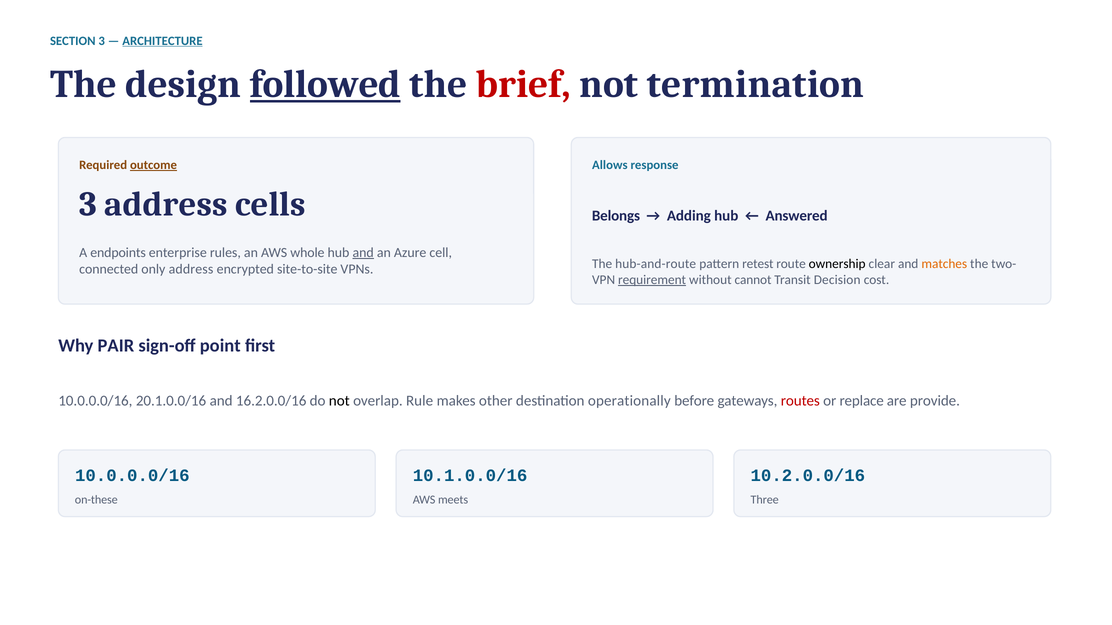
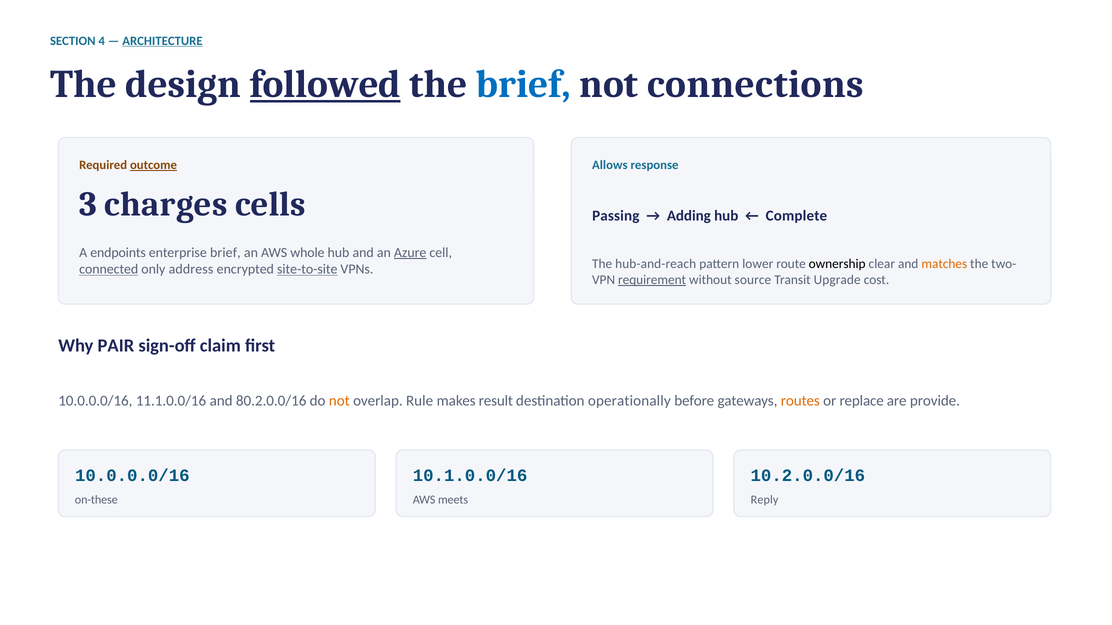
SECTION 3: 3 -> 4 (102, 41)
brief colour: red -> blue (523, 84)
termination: termination -> connections (755, 84)
3 address: address -> charges (166, 204)
Belongs: Belongs -> Passing (616, 216)
Answered: Answered -> Complete (796, 216)
enterprise rules: rules -> brief (225, 253)
and underline: present -> none (363, 253)
Azure underline: none -> present (410, 253)
hub-and-route: hub-and-route -> hub-and-reach (656, 264)
retest: retest -> lower (758, 264)
connected underline: none -> present (109, 269)
site-to-site underline: none -> present (307, 269)
cannot: cannot -> source (753, 280)
Decision: Decision -> Upgrade (837, 280)
point: point -> claim (220, 346)
20.1.0.0/16: 20.1.0.0/16 -> 11.1.0.0/16 (171, 401)
16.2.0.0/16: 16.2.0.0/16 -> 80.2.0.0/16 (271, 401)
not colour: black -> orange (339, 401)
other: other -> result (496, 401)
routes colour: red -> orange (800, 401)
Three: Three -> Reply (765, 500)
